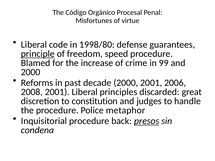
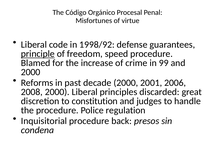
1998/80: 1998/80 -> 1998/92 (97, 45)
2008 2001: 2001 -> 2000 (57, 92)
metaphor: metaphor -> regulation (126, 110)
presos underline: present -> none (147, 121)
